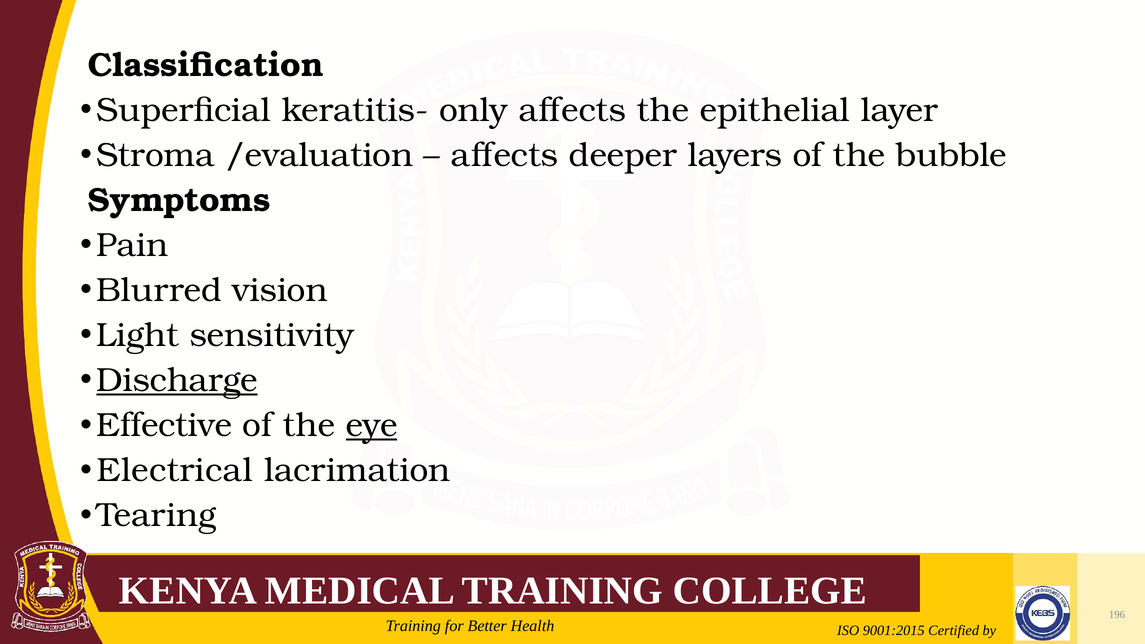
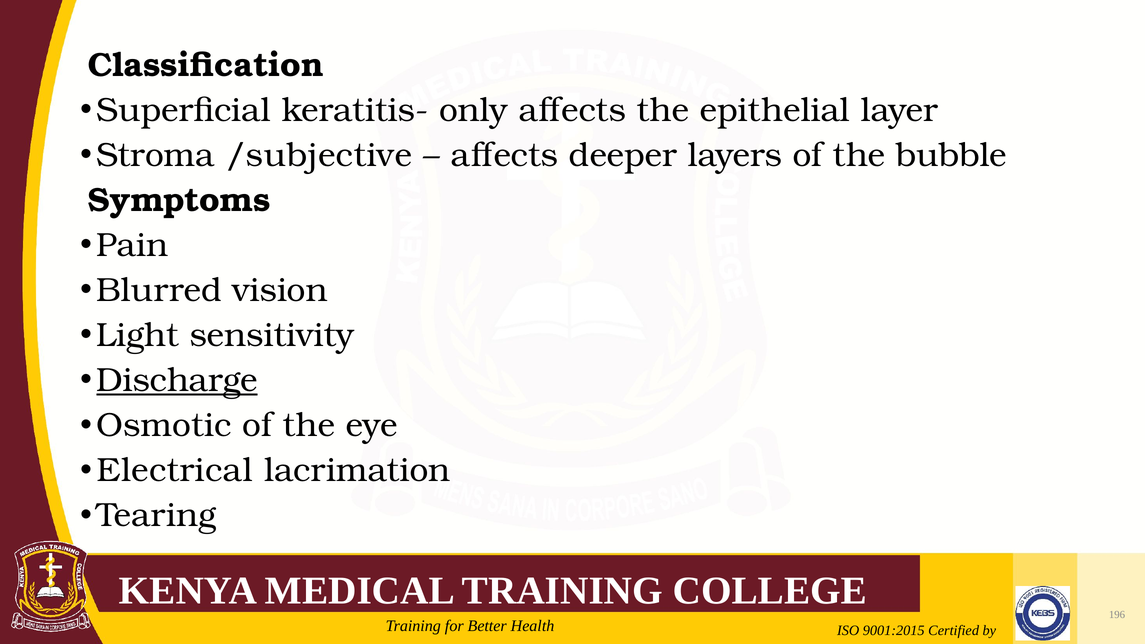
/evaluation: /evaluation -> /subjective (319, 155)
Effective: Effective -> Osmotic (164, 425)
eye underline: present -> none (372, 425)
